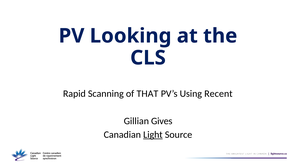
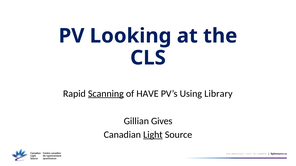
Scanning underline: none -> present (106, 94)
THAT: THAT -> HAVE (148, 94)
Recent: Recent -> Library (218, 94)
